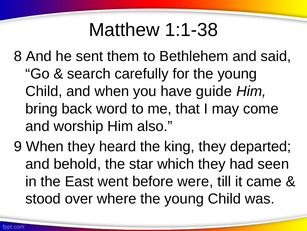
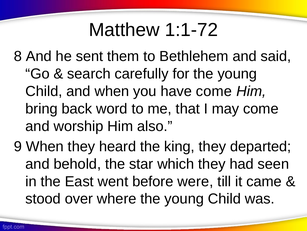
1:1-38: 1:1-38 -> 1:1-72 (191, 30)
have guide: guide -> come (214, 91)
